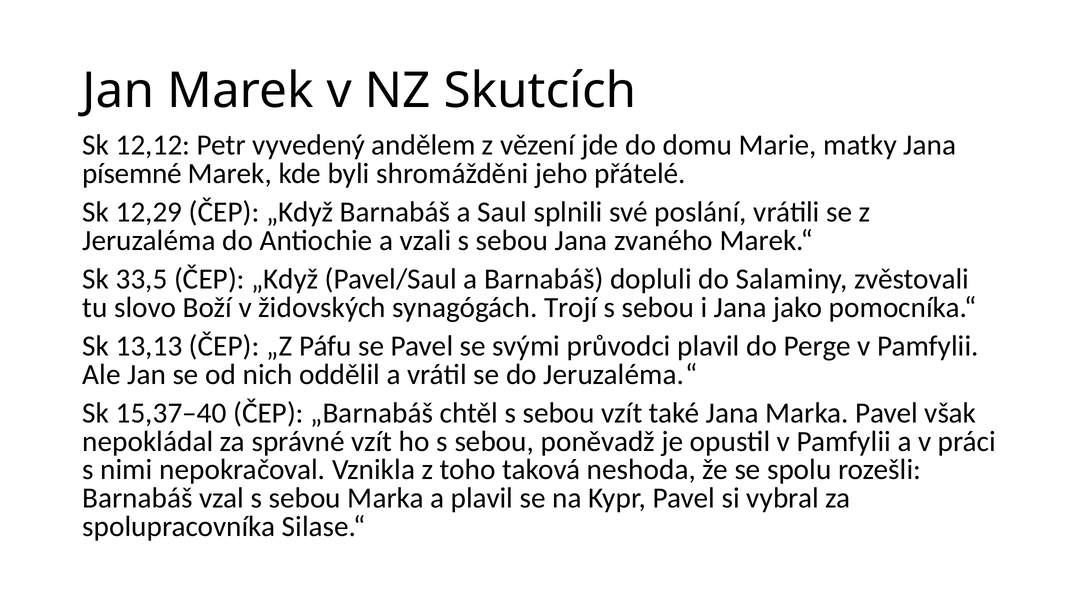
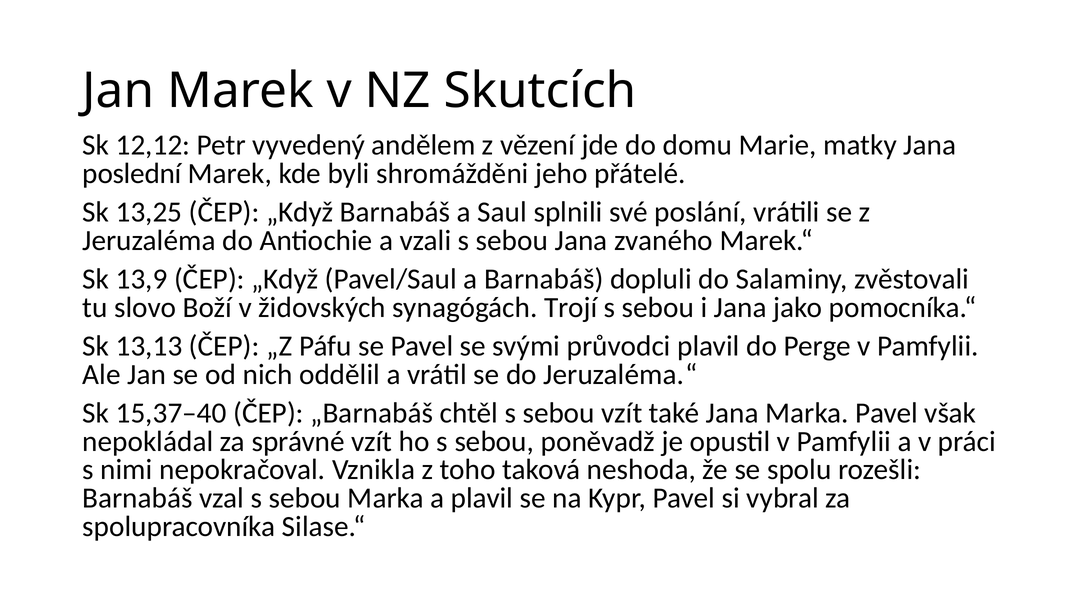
písemné: písemné -> poslední (132, 173)
12,29: 12,29 -> 13,25 (149, 212)
33,5: 33,5 -> 13,9 (142, 279)
